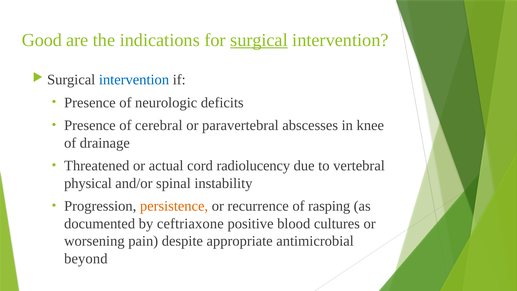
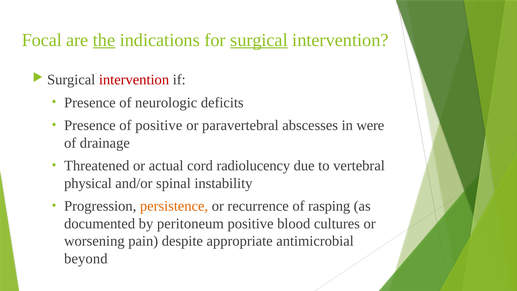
Good: Good -> Focal (42, 40)
the underline: none -> present (104, 40)
intervention colour: blue -> red (134, 80)
of cerebral: cerebral -> positive (159, 125)
knee: knee -> were (370, 125)
ceftriaxone: ceftriaxone -> peritoneum (190, 223)
